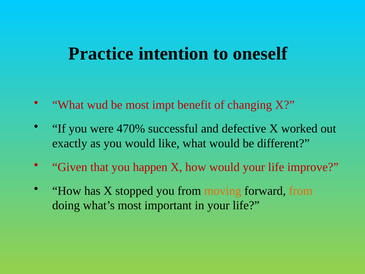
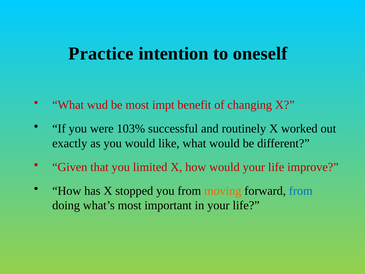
470%: 470% -> 103% (131, 129)
defective: defective -> routinely (244, 129)
happen: happen -> limited (150, 167)
from colour: orange -> blue (301, 191)
